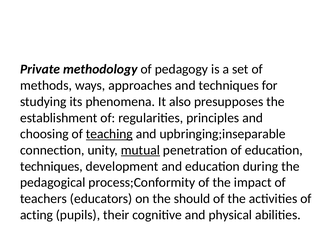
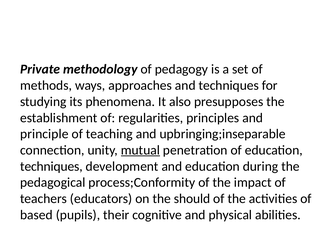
choosing: choosing -> principle (44, 134)
teaching underline: present -> none (109, 134)
acting: acting -> based (36, 215)
